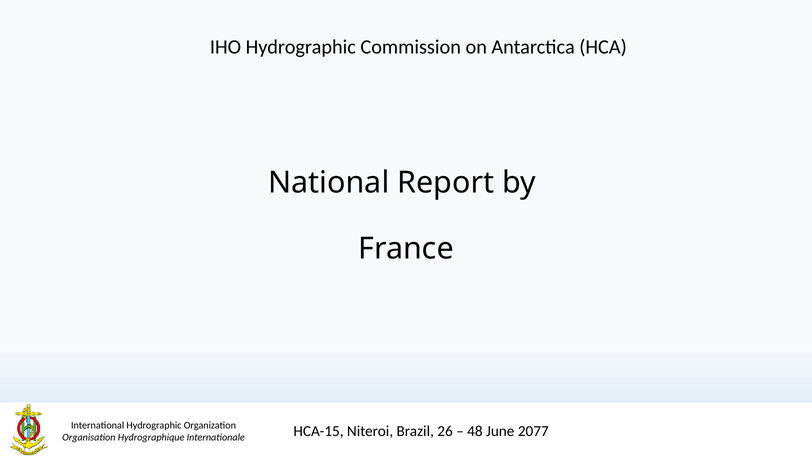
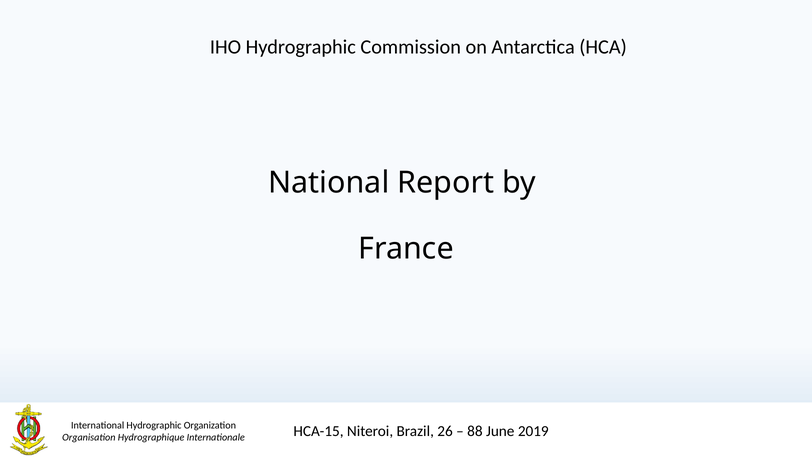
48: 48 -> 88 (475, 431)
2077: 2077 -> 2019 (533, 431)
